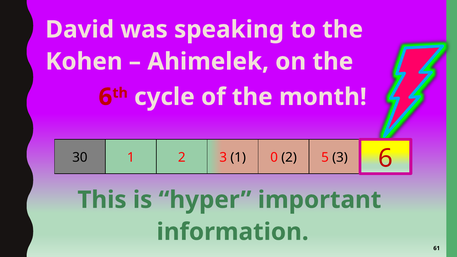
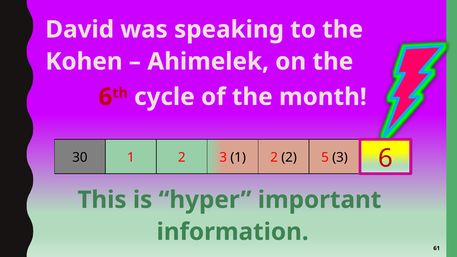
3 1 0: 0 -> 2 (274, 157)
